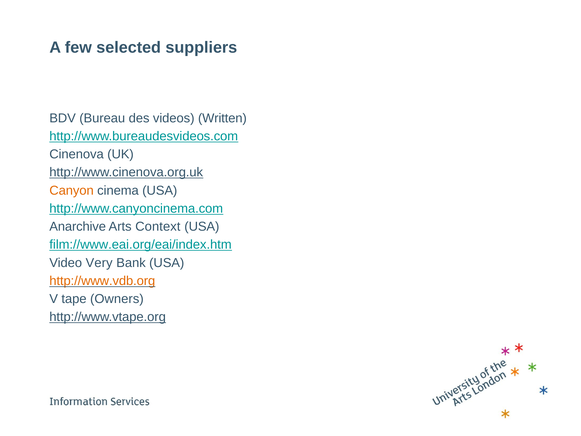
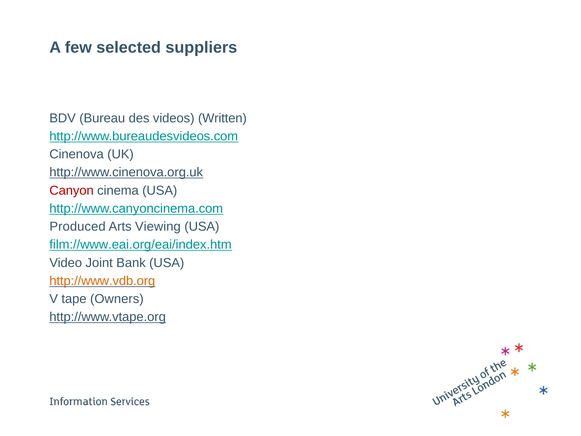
Canyon colour: orange -> red (72, 190)
Anarchive: Anarchive -> Produced (78, 226)
Context: Context -> Viewing (158, 226)
Very: Very -> Joint (99, 263)
